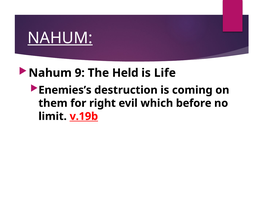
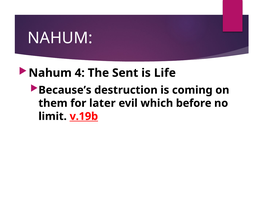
NAHUM underline: present -> none (60, 38)
9: 9 -> 4 (80, 73)
Held: Held -> Sent (125, 73)
Enemies’s: Enemies’s -> Because’s (65, 90)
right: right -> later (102, 103)
